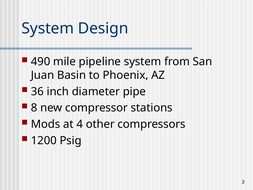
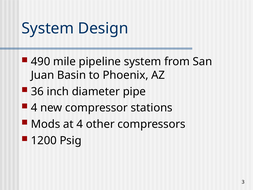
8: 8 -> 4 (34, 108)
